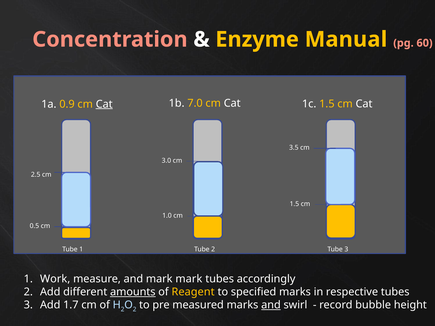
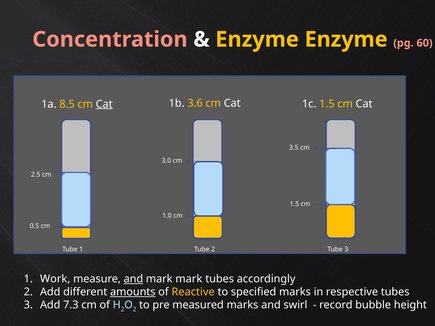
Enzyme Manual: Manual -> Enzyme (346, 39)
7.0: 7.0 -> 3.6 (195, 103)
0.9: 0.9 -> 8.5 (67, 104)
and underline: none -> present (133, 279)
Reagent: Reagent -> Reactive (193, 292)
1.7: 1.7 -> 7.3 (71, 305)
and underline: present -> none (271, 305)
